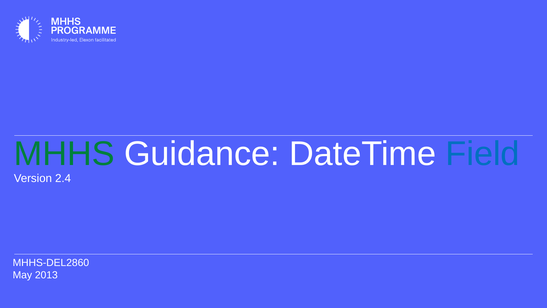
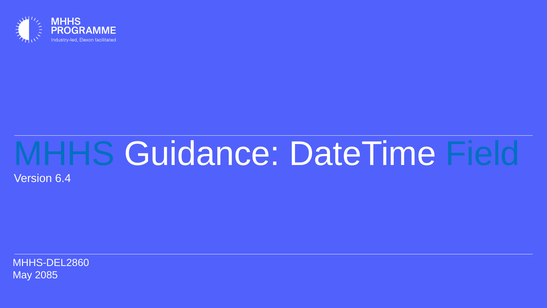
MHHS colour: green -> blue (64, 154)
2.4: 2.4 -> 6.4 (63, 178)
2013: 2013 -> 2085 (46, 275)
